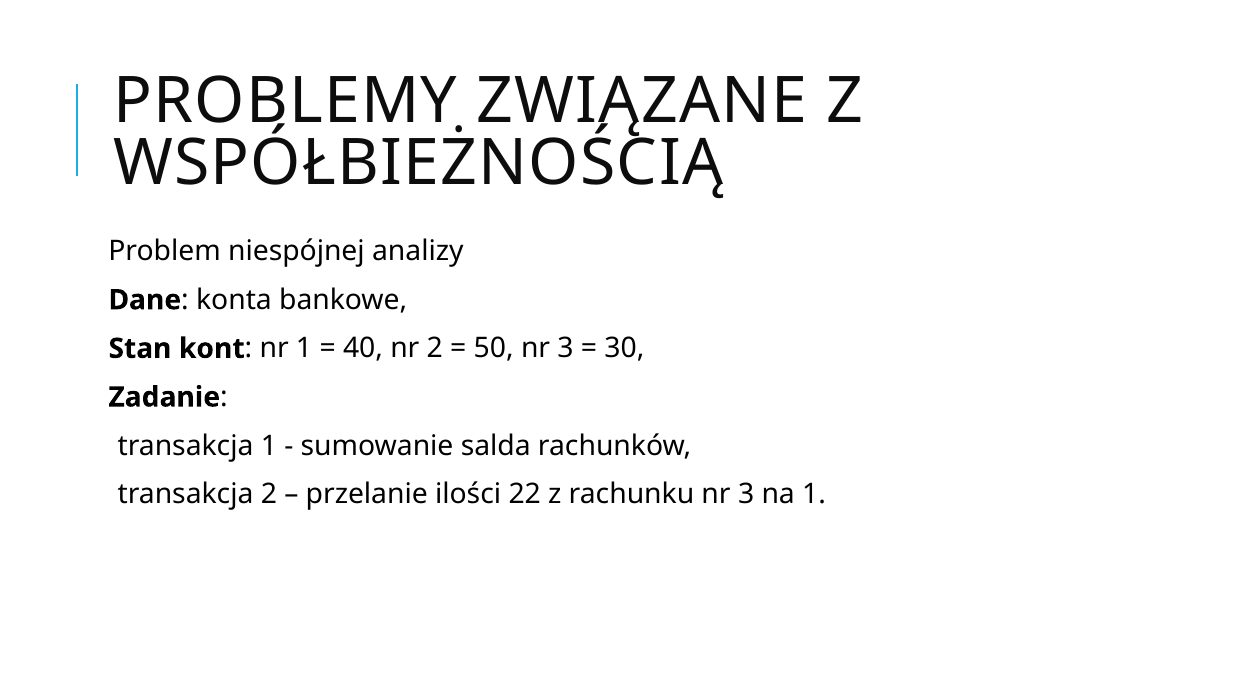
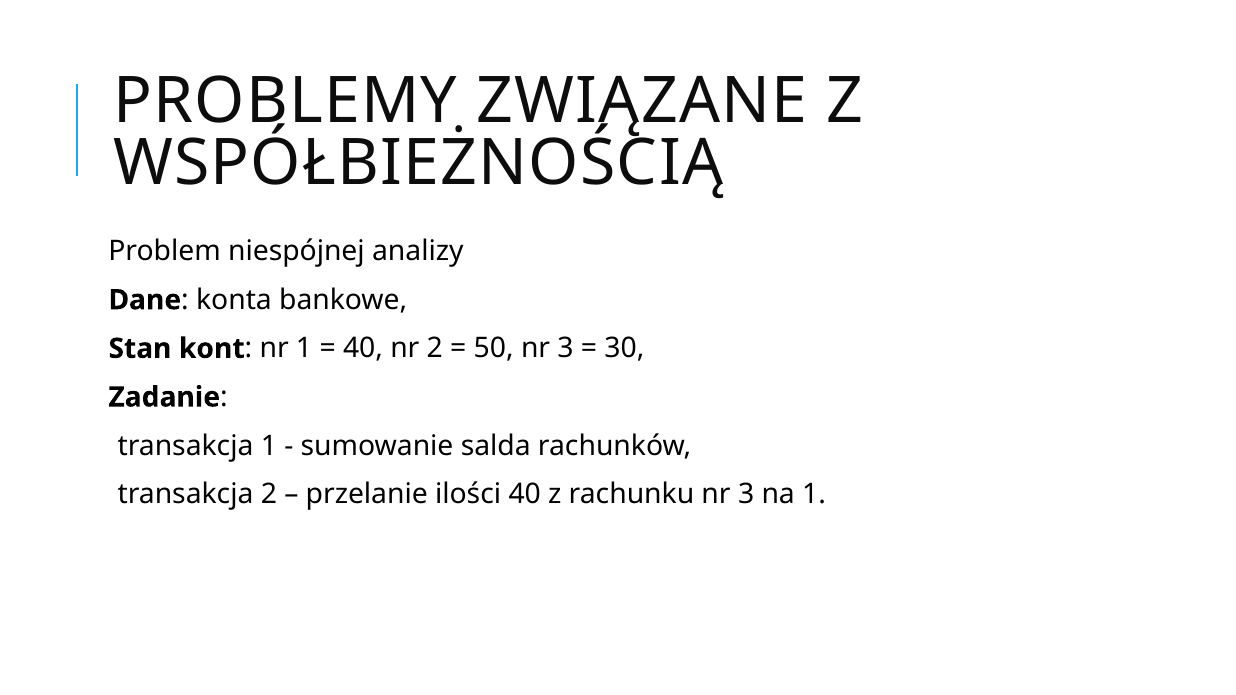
ilości 22: 22 -> 40 (525, 495)
